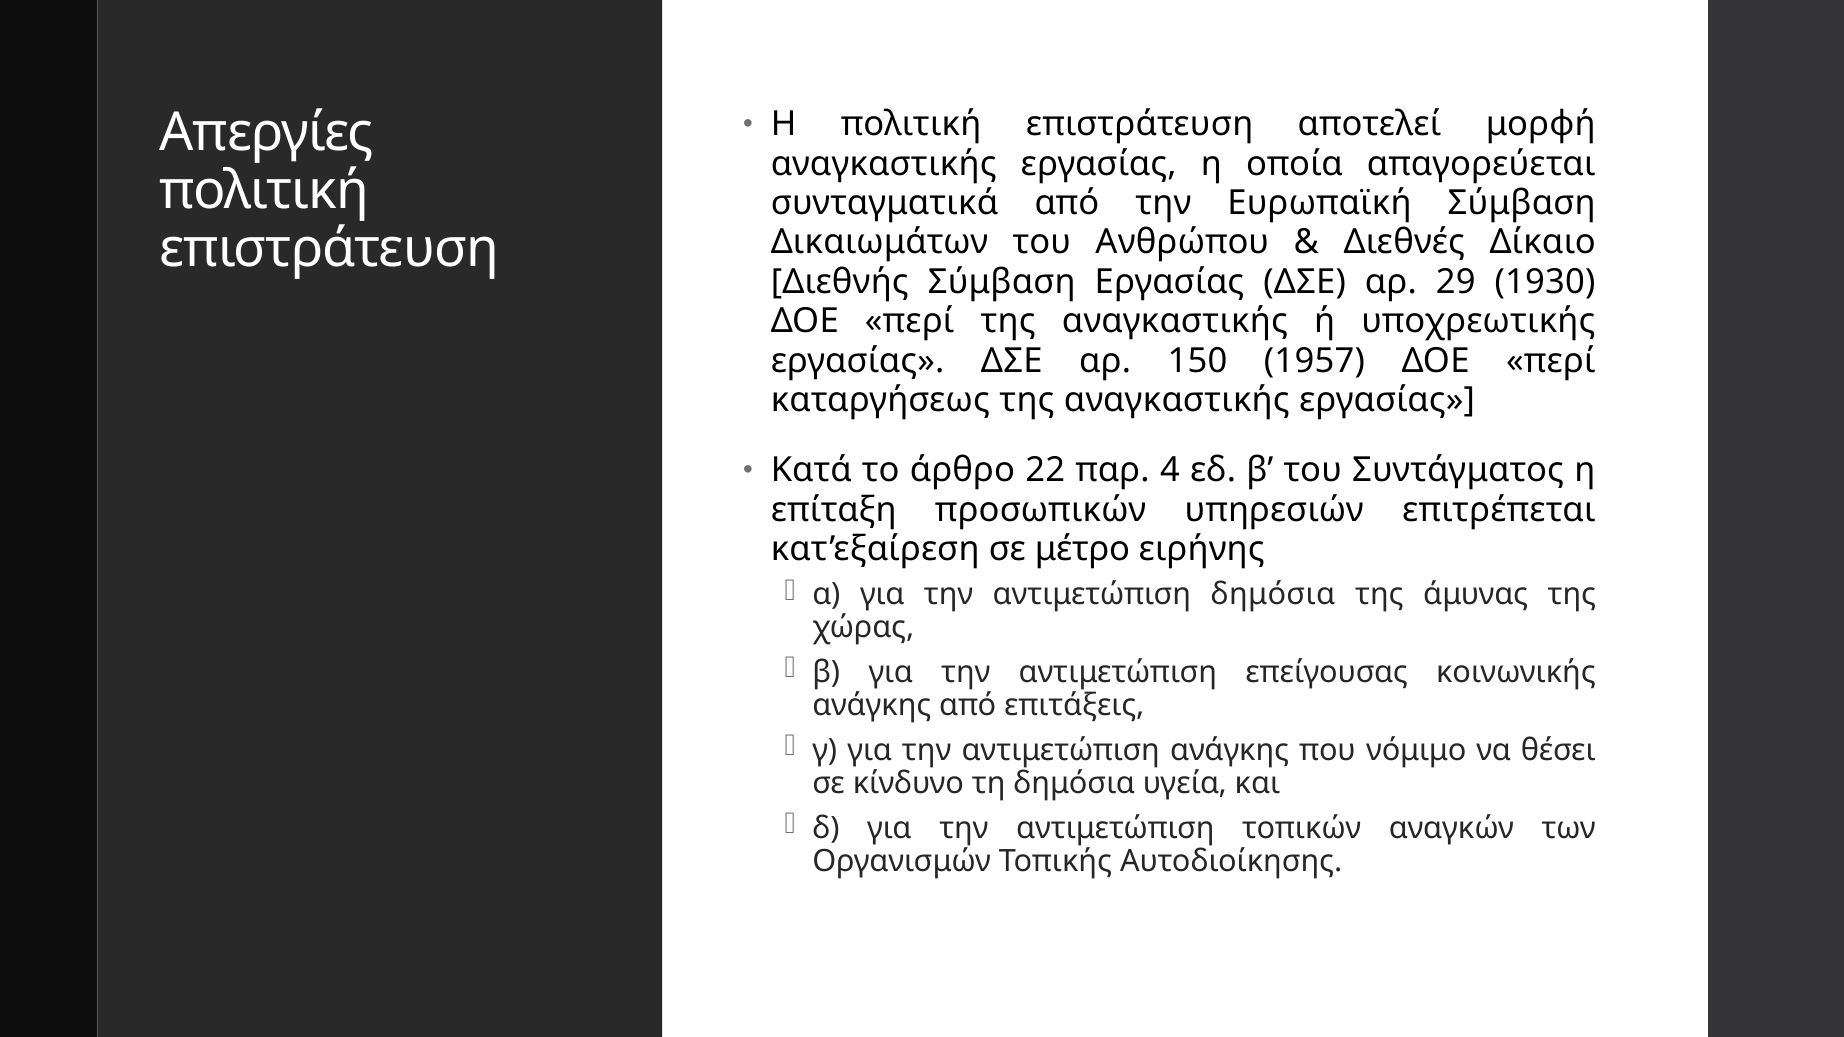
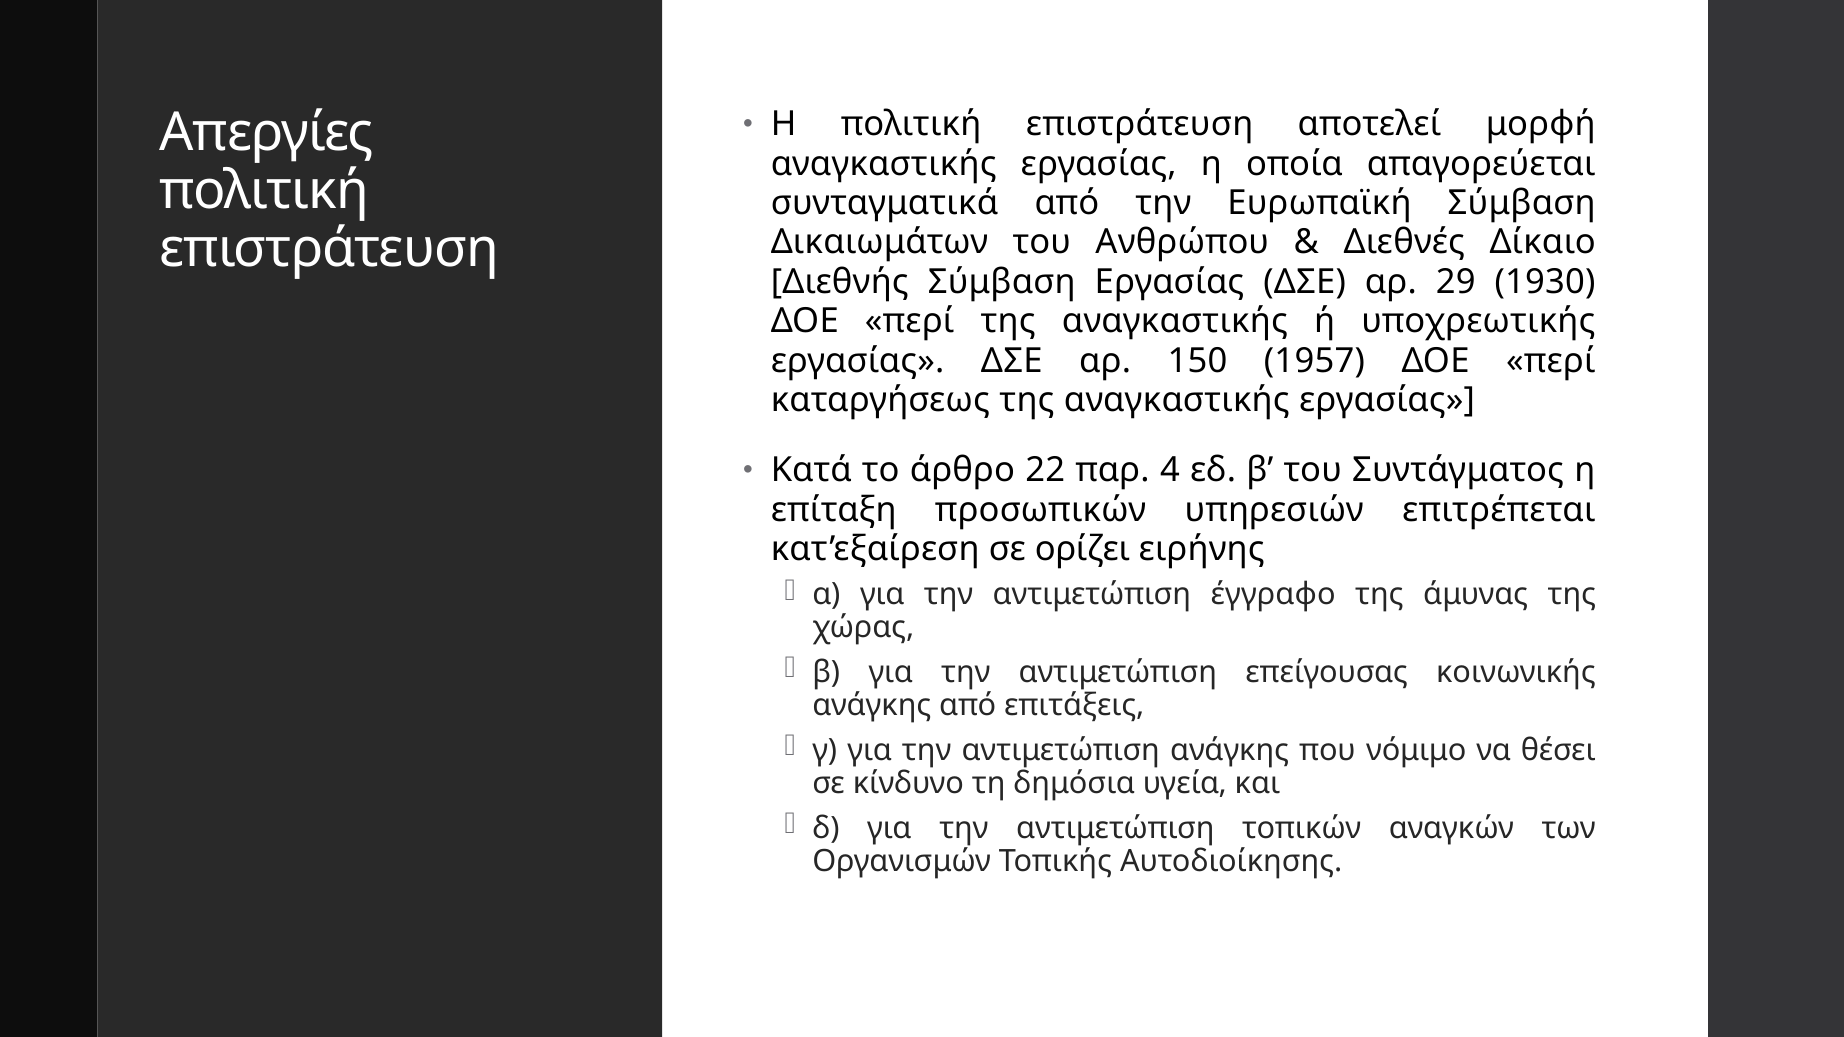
μέτρο: μέτρο -> ορίζει (1082, 549)
αντιμετώπιση δημόσια: δημόσια -> έγγραφο (1273, 595)
